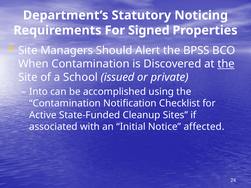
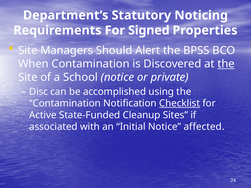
School issued: issued -> notice (117, 77)
Into: Into -> Disc (39, 92)
Checklist underline: none -> present (180, 103)
